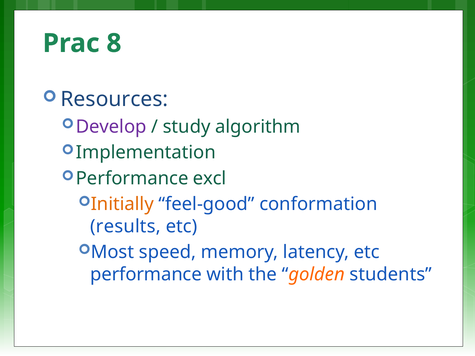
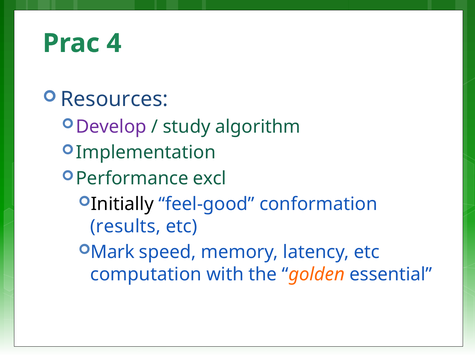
8: 8 -> 4 (114, 43)
Initially colour: orange -> black (122, 204)
Most: Most -> Mark (113, 252)
performance: performance -> computation (146, 275)
students: students -> essential (391, 275)
